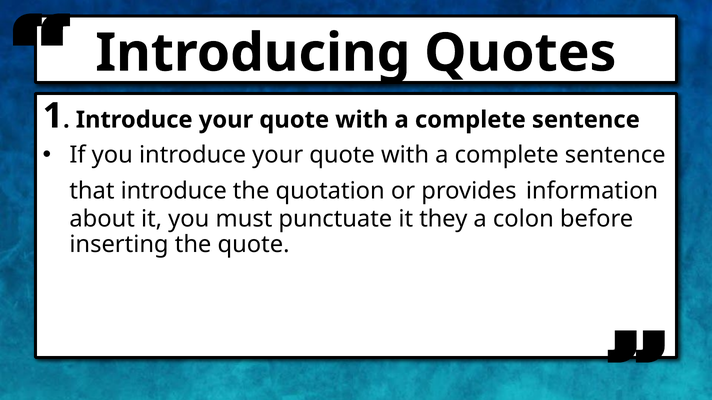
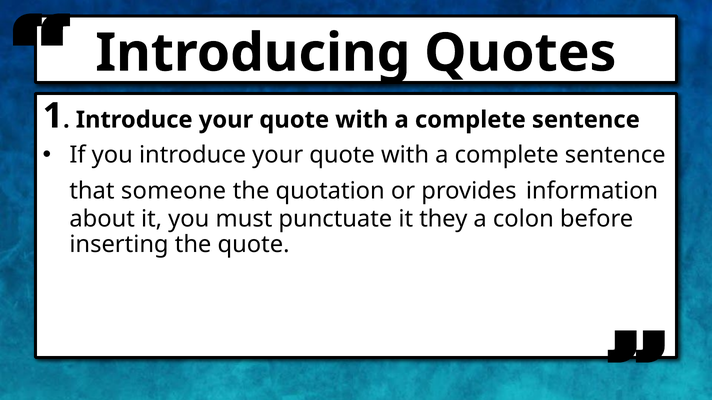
that introduce: introduce -> someone (174, 191)
